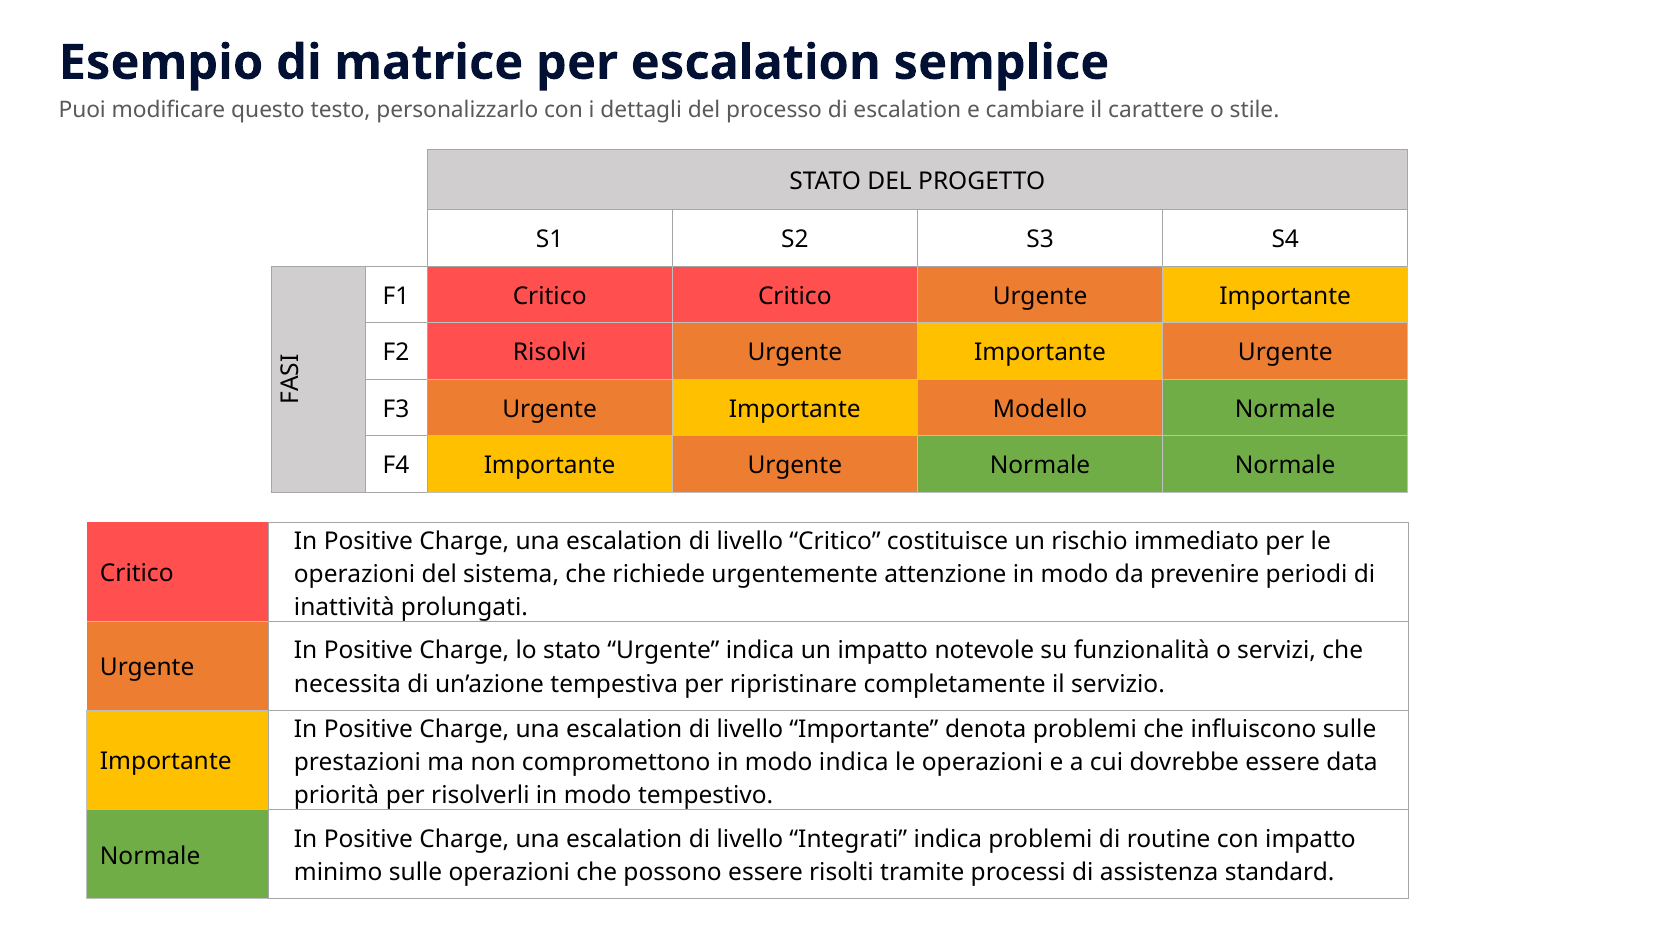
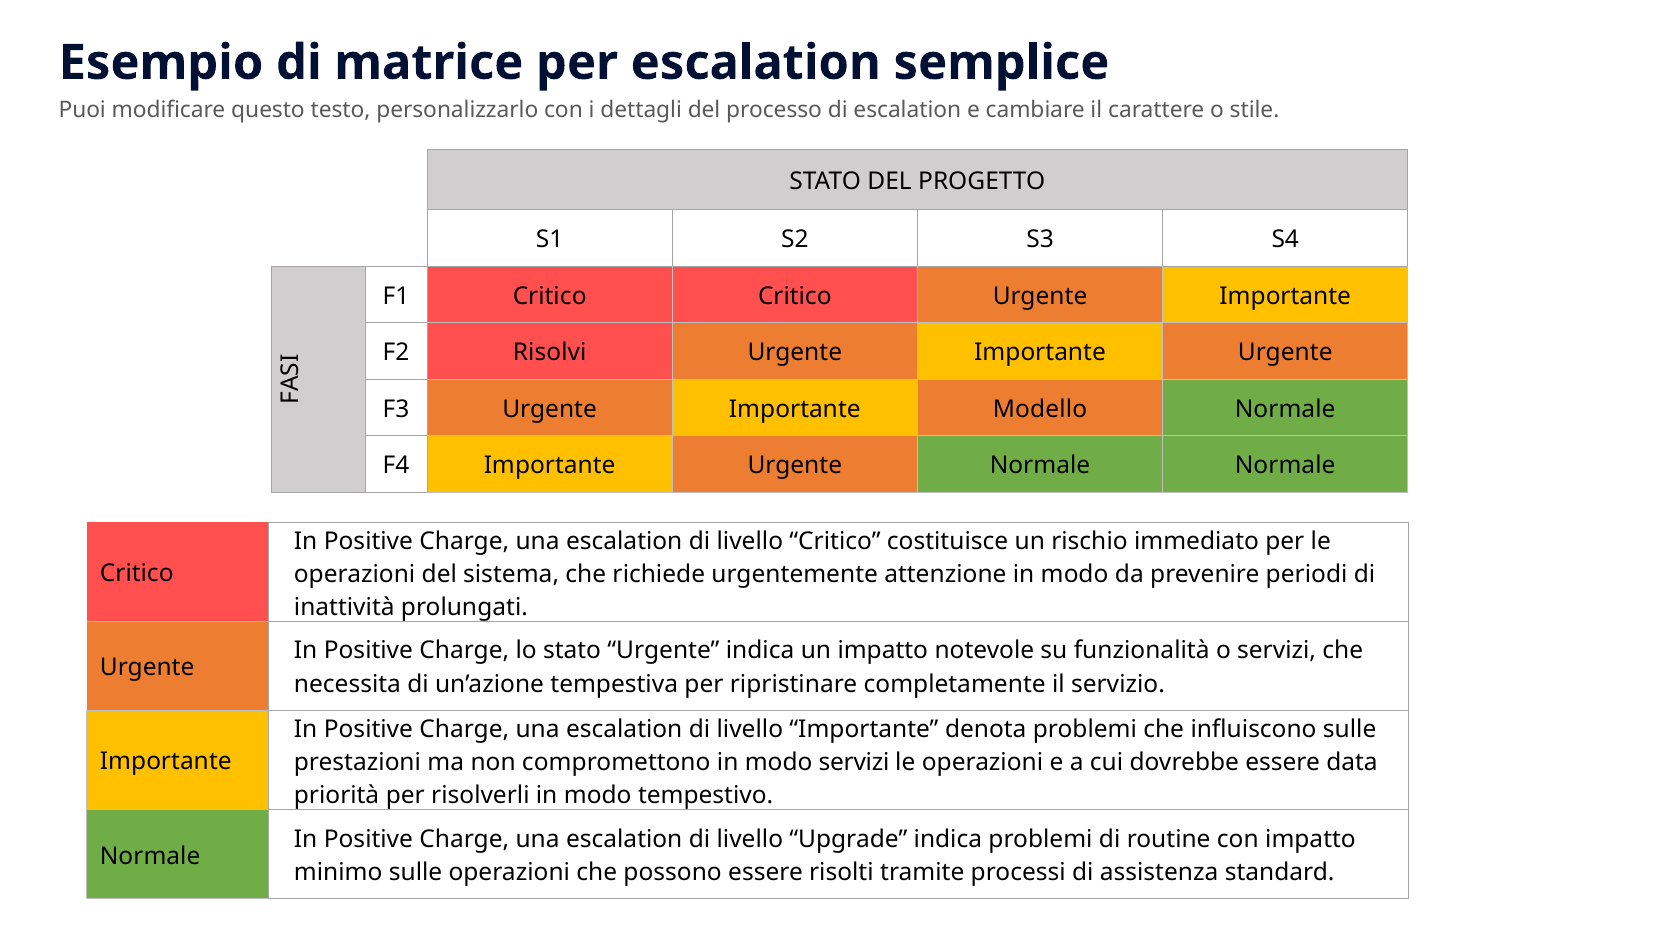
modo indica: indica -> servizi (854, 763)
Integrati: Integrati -> Upgrade (848, 840)
